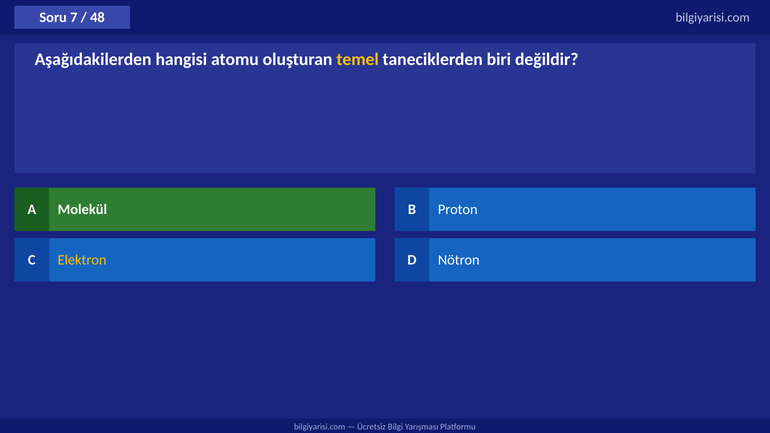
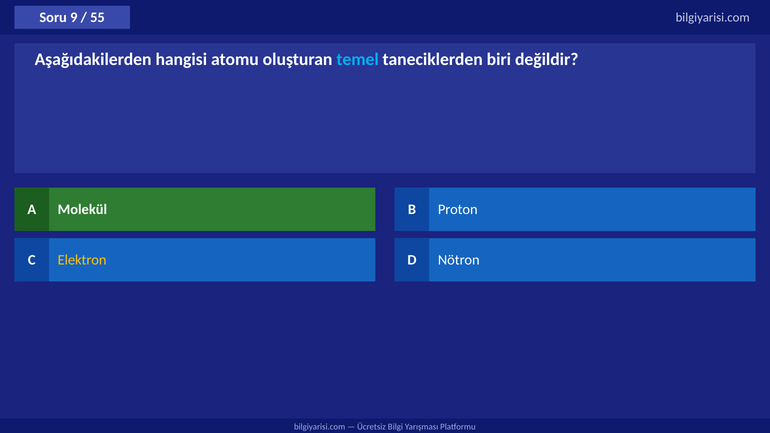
7: 7 -> 9 (74, 18)
48: 48 -> 55 (97, 18)
temel colour: yellow -> light blue (358, 59)
